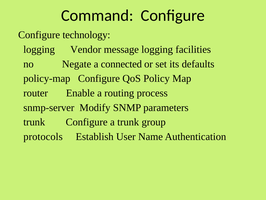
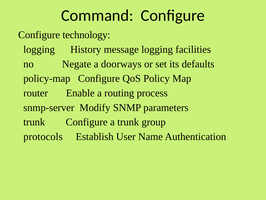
Vendor: Vendor -> History (86, 49)
connected: connected -> doorways (121, 64)
